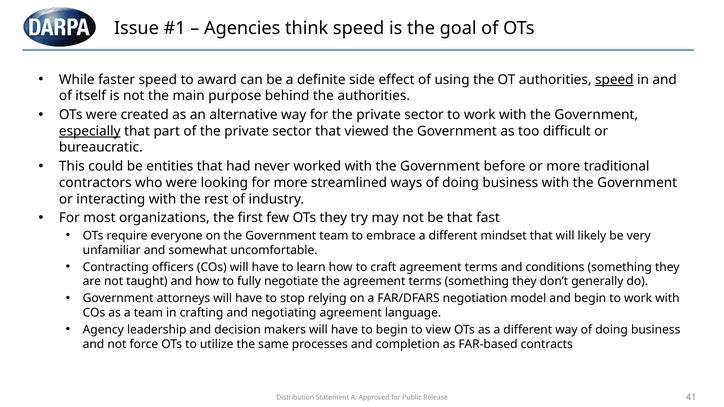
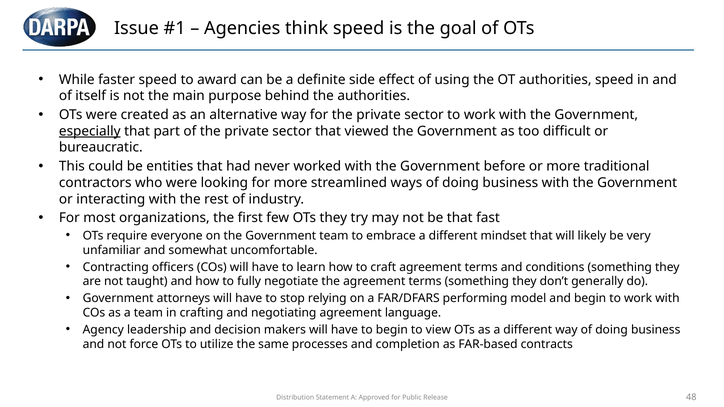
speed underline: present -> none (614, 80)
negotiation: negotiation -> performing (475, 299)
41: 41 -> 48 (691, 398)
